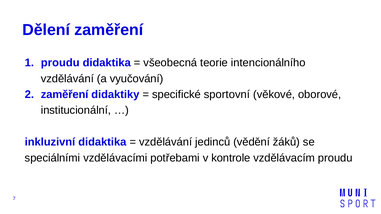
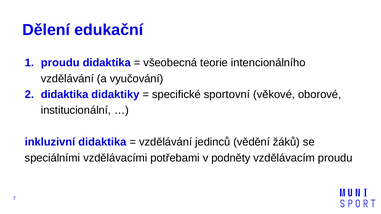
Dělení zaměření: zaměření -> edukační (109, 30)
zaměření: zaměření -> didaktika (65, 95)
kontrole: kontrole -> podněty (231, 158)
